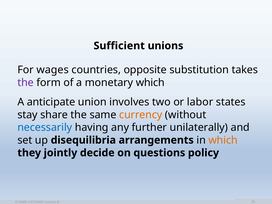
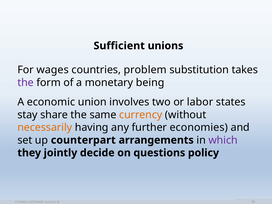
opposite: opposite -> problem (145, 70)
monetary which: which -> being (150, 83)
anticipate: anticipate -> economic (51, 102)
necessarily colour: blue -> orange (45, 127)
unilaterally: unilaterally -> economies (199, 127)
disequilibria: disequilibria -> counterpart (83, 140)
which colour: orange -> purple (223, 140)
